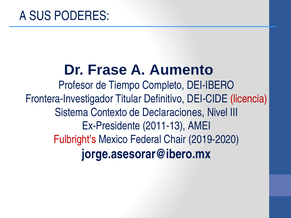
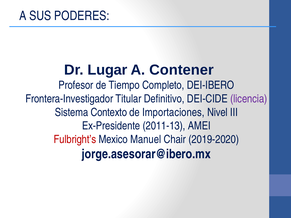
Frase: Frase -> Lugar (107, 70)
Aumento: Aumento -> Contener (182, 70)
licencia colour: red -> purple (249, 99)
Declaraciones: Declaraciones -> Importaciones (173, 112)
Federal: Federal -> Manuel (146, 140)
